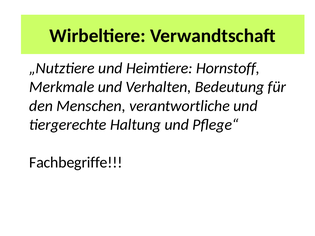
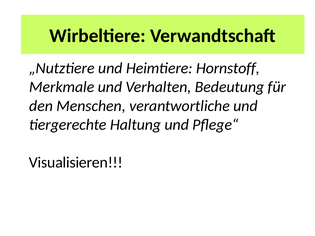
Fachbegriffe: Fachbegriffe -> Visualisieren (76, 163)
